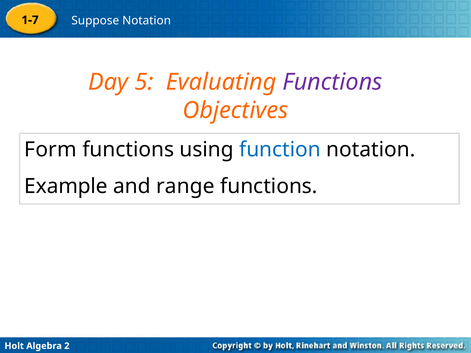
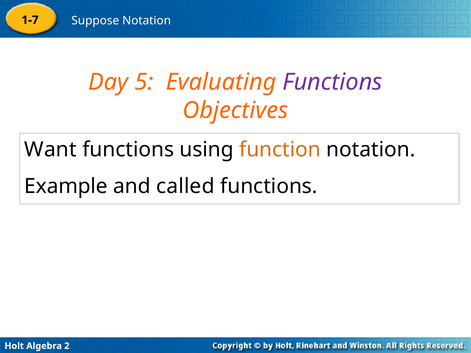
Form: Form -> Want (50, 150)
function colour: blue -> orange (280, 150)
range: range -> called (185, 186)
